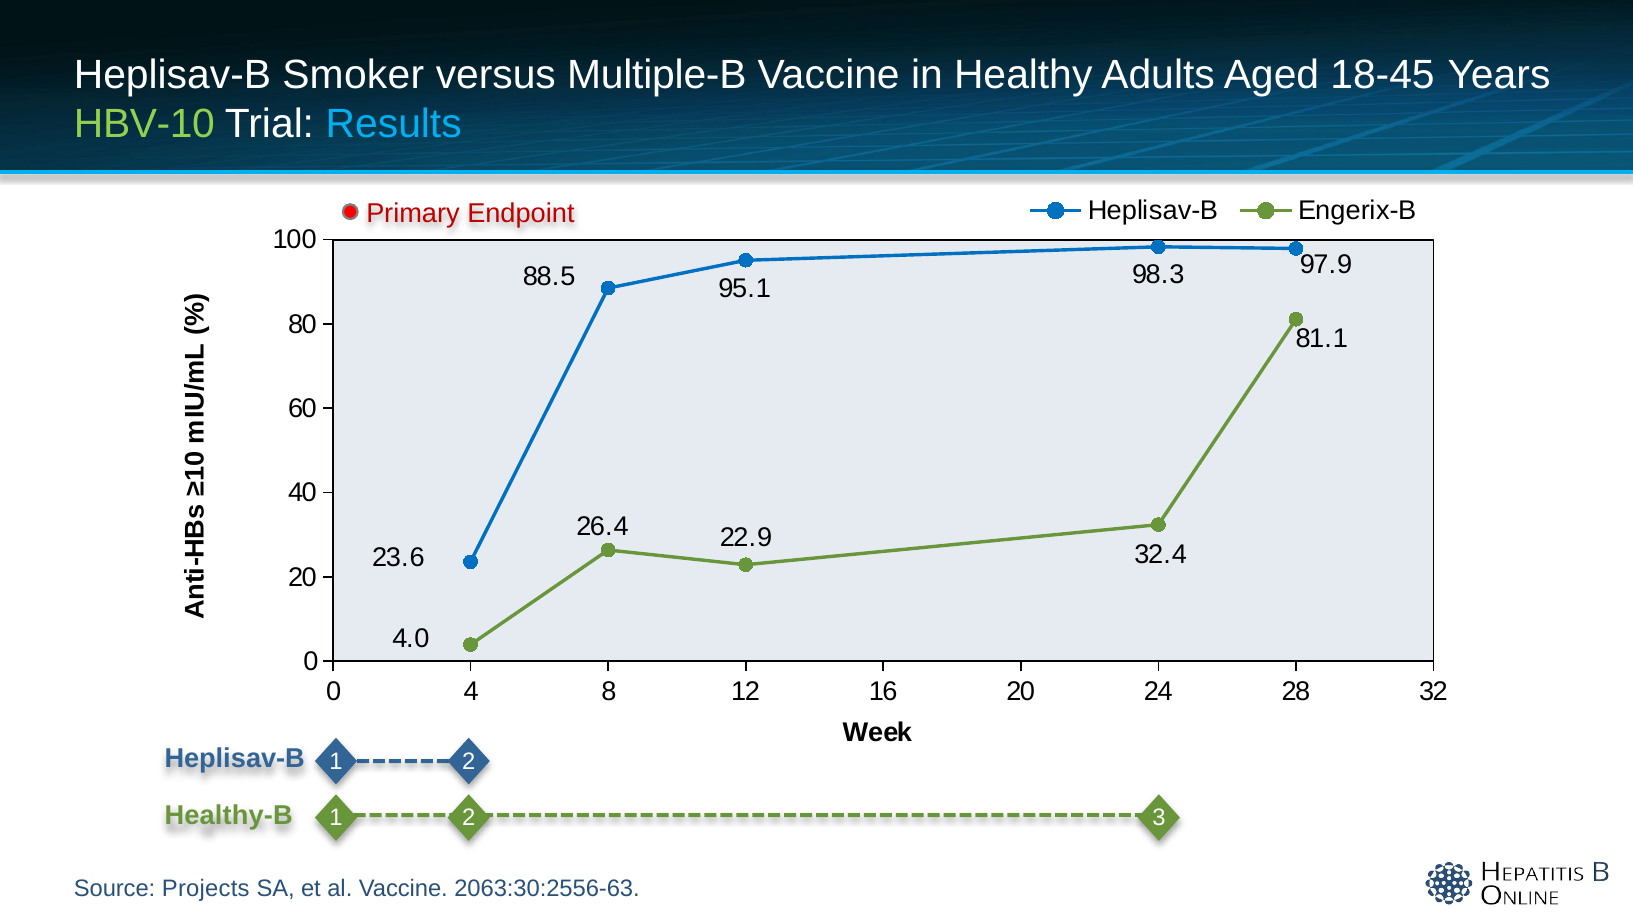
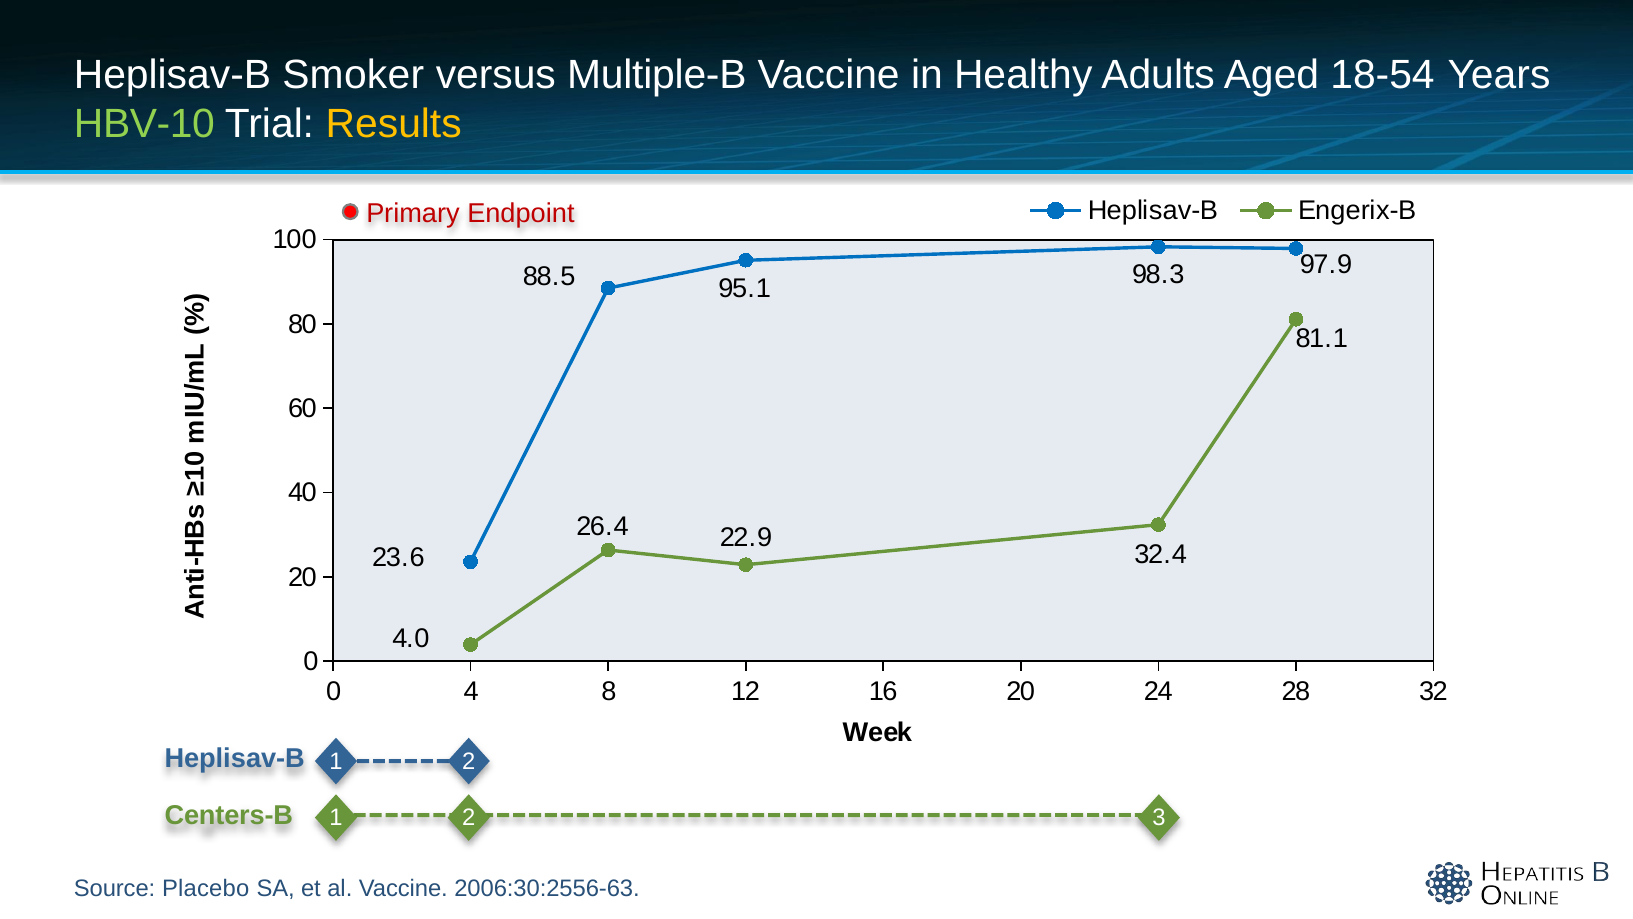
18-45: 18-45 -> 18-54 (1383, 75)
Results colour: light blue -> yellow (394, 124)
Healthy-B: Healthy-B -> Centers-B (229, 816)
Projects: Projects -> Placebo (206, 889)
2063:30:2556-63: 2063:30:2556-63 -> 2006:30:2556-63 (547, 889)
